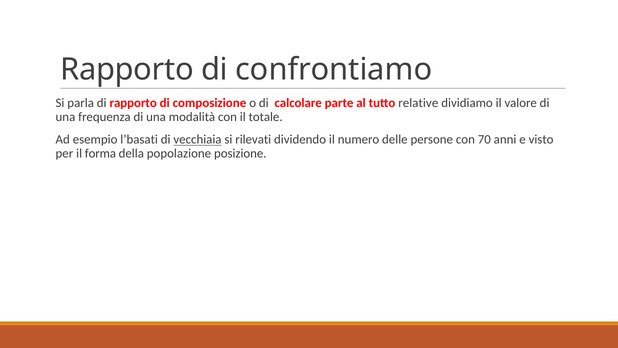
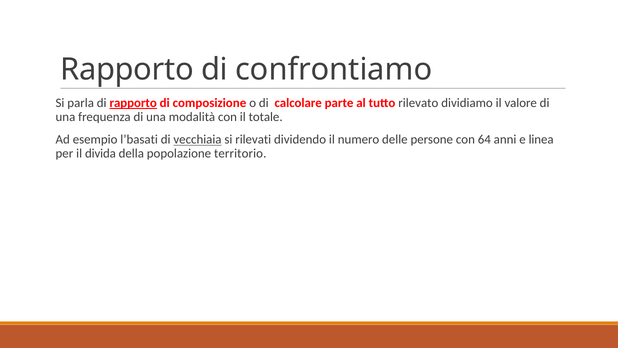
rapporto underline: none -> present (133, 103)
relative: relative -> rilevato (418, 103)
70: 70 -> 64 (484, 140)
visto: visto -> linea (541, 140)
forma: forma -> divida (100, 153)
posizione: posizione -> territorio (240, 153)
